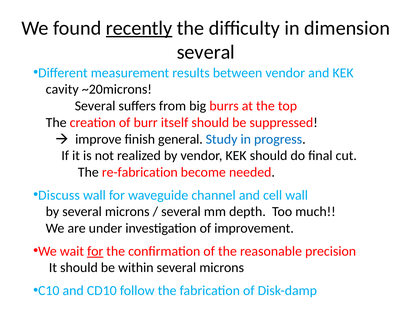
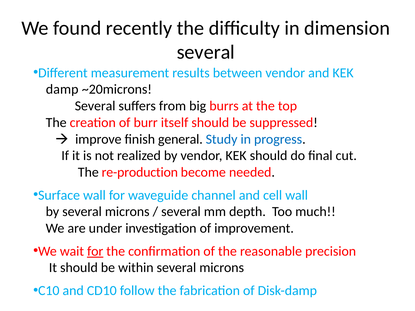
recently underline: present -> none (139, 28)
cavity: cavity -> damp (62, 89)
re-fabrication: re-fabrication -> re-production (140, 172)
Discuss: Discuss -> Surface (59, 195)
